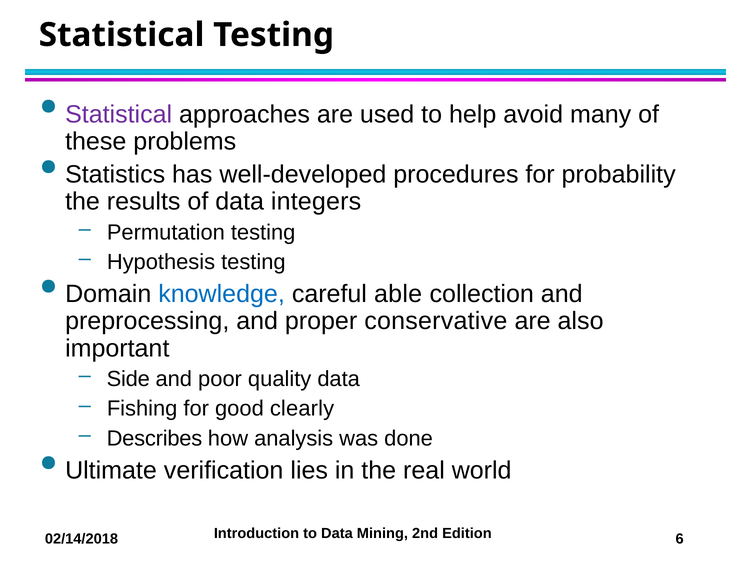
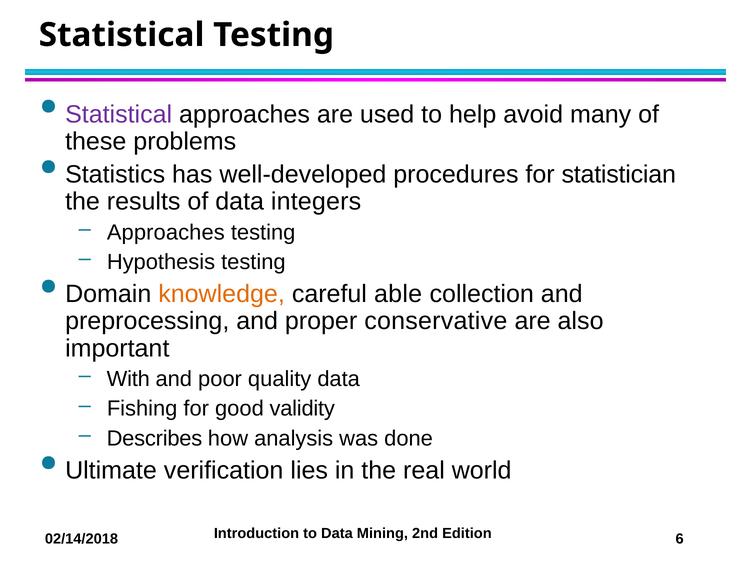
probability: probability -> statistician (619, 175)
Permutation: Permutation -> Approaches (166, 233)
knowledge colour: blue -> orange (222, 294)
Side: Side -> With (128, 379)
clearly: clearly -> validity (302, 409)
